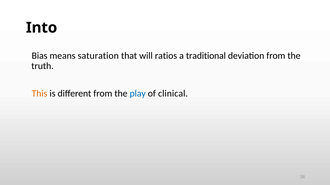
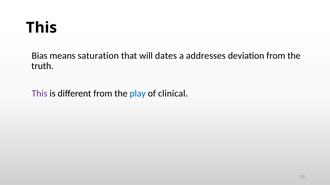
Into: Into -> This (41, 28)
ratios: ratios -> dates (166, 56)
traditional: traditional -> addresses (206, 56)
This colour: orange -> purple (40, 94)
